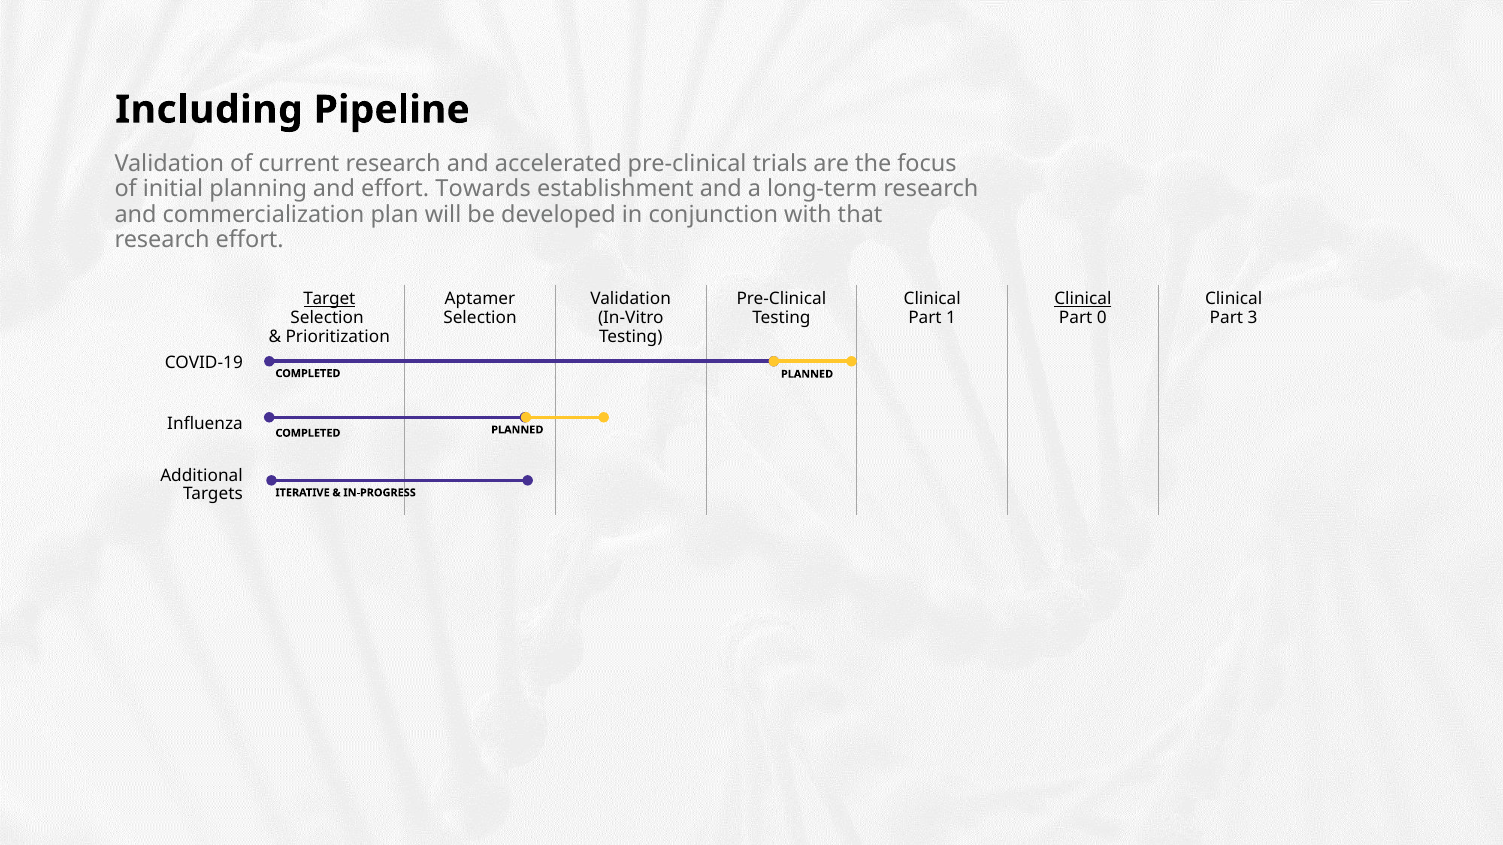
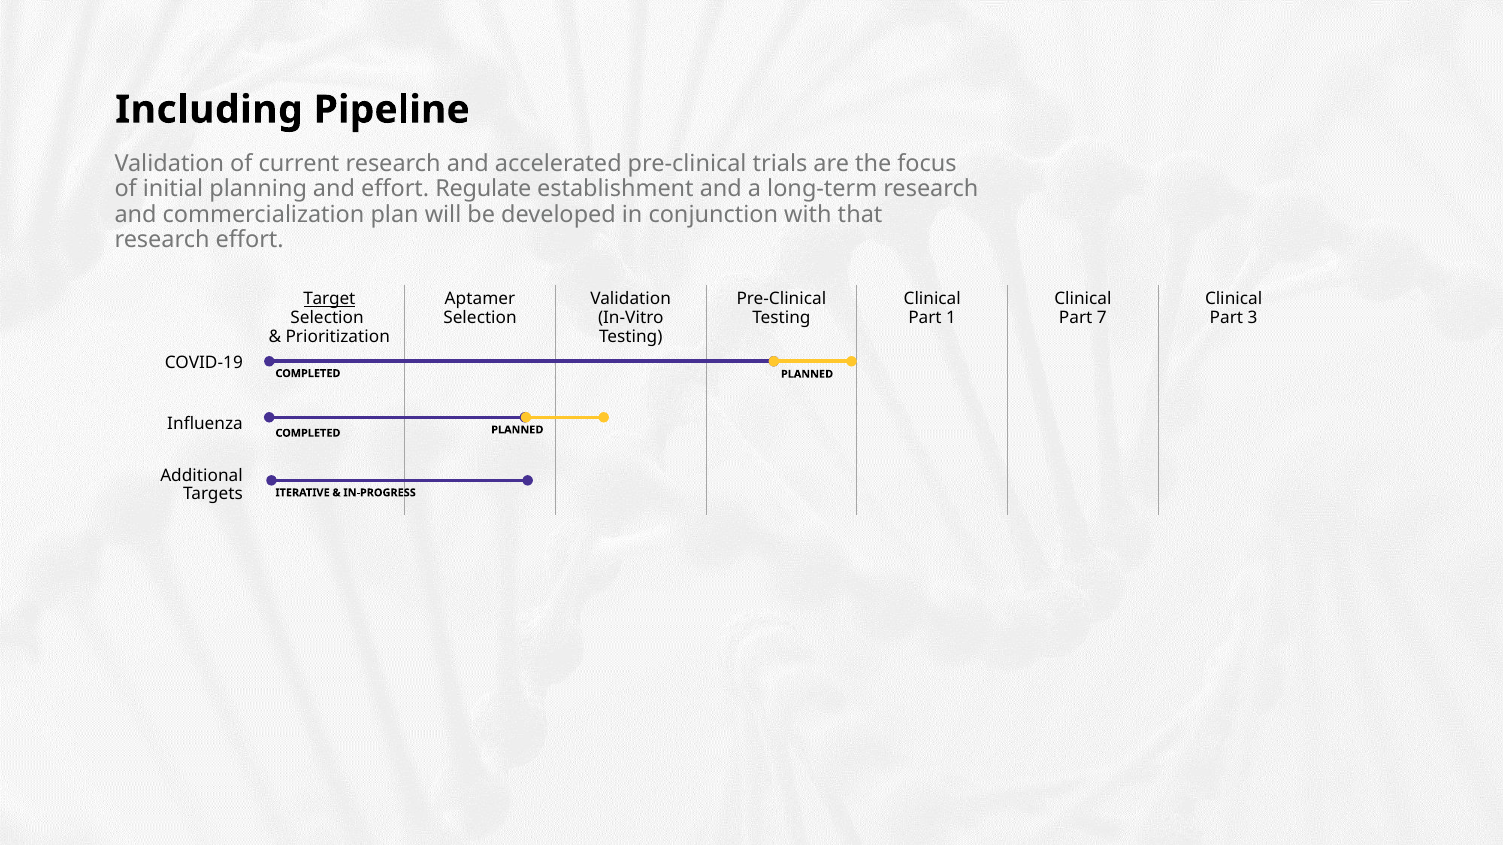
Towards: Towards -> Regulate (483, 189)
Clinical underline: present -> none (1083, 299)
0: 0 -> 7 (1102, 318)
